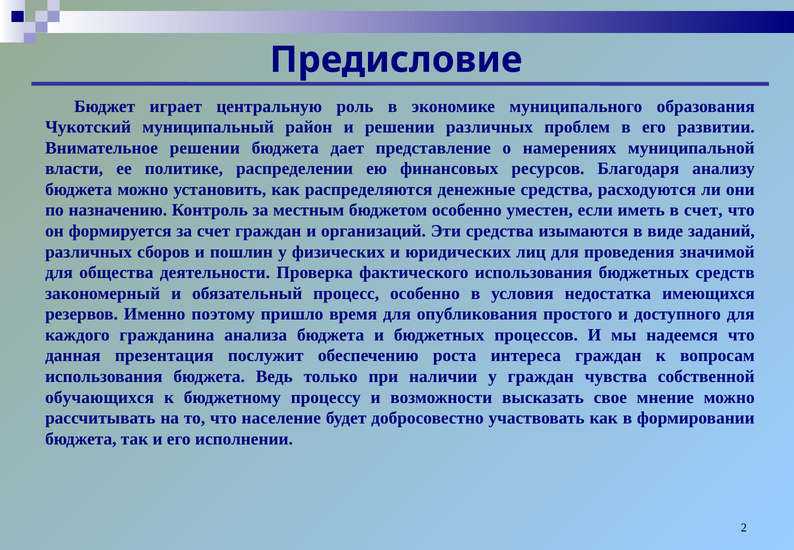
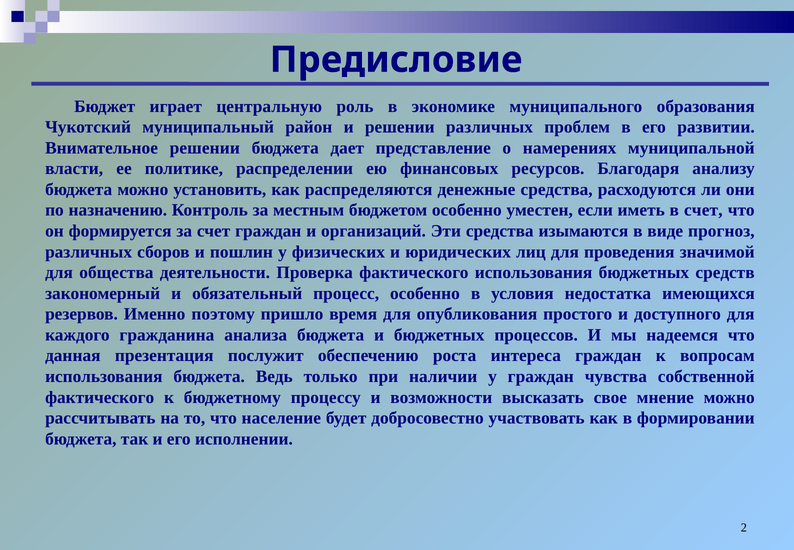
заданий: заданий -> прогноз (721, 231)
обучающихся: обучающихся -> фактического (100, 397)
